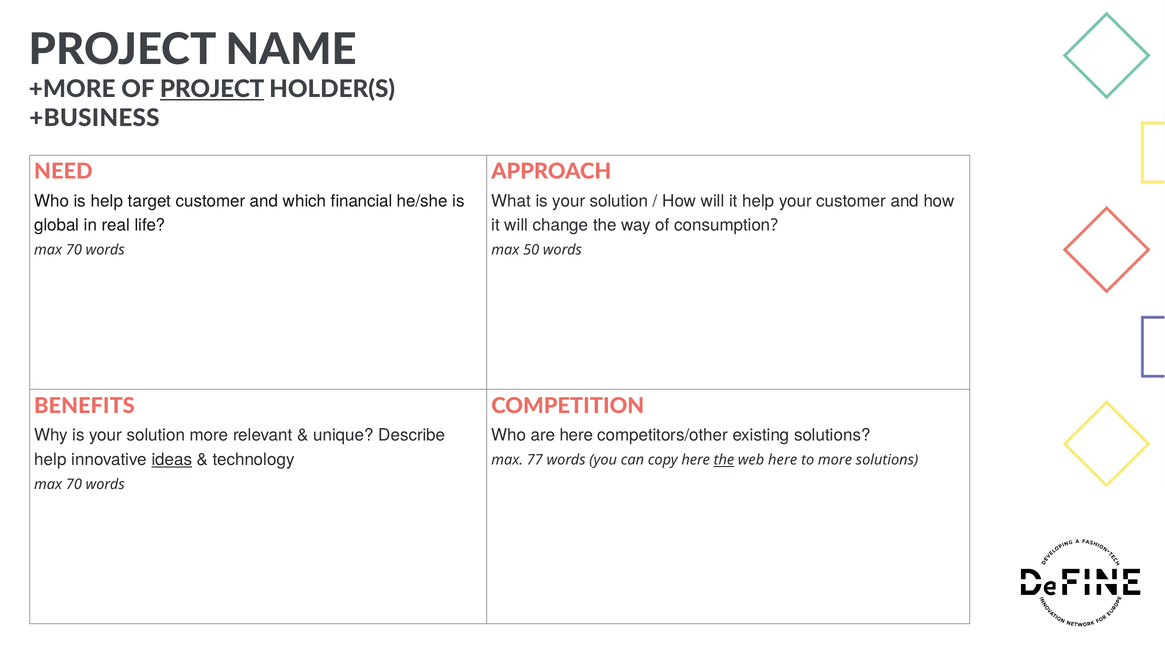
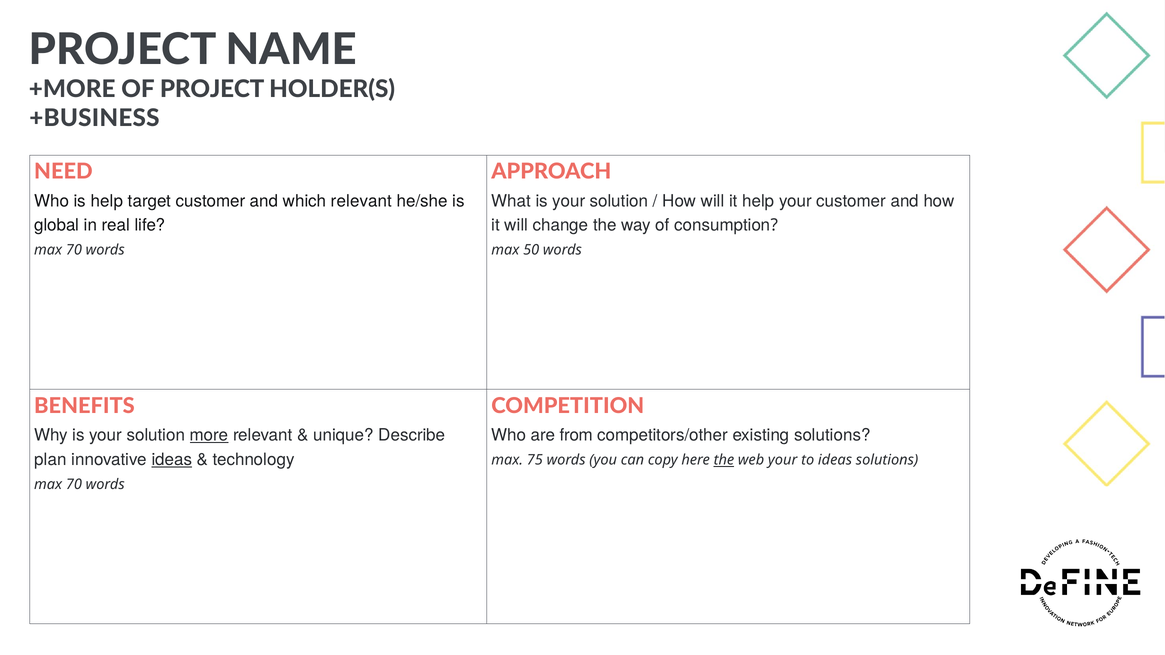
PROJECT underline: present -> none (212, 89)
which financial: financial -> relevant (362, 201)
more underline: none -> present (209, 435)
are here: here -> from (576, 435)
help: help -> plan (50, 460)
77: 77 -> 75 (535, 460)
web here: here -> your (783, 460)
to more: more -> ideas (835, 460)
